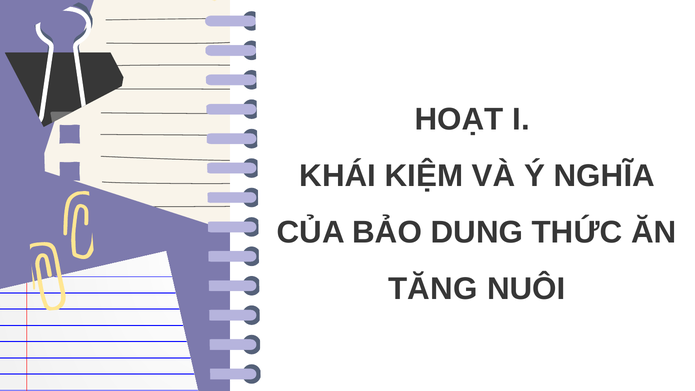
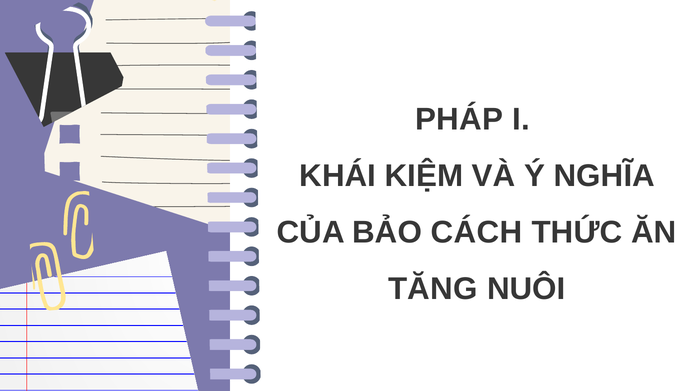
HOẠT: HOẠT -> PHÁP (459, 119)
DUNG: DUNG -> CÁCH (477, 232)
